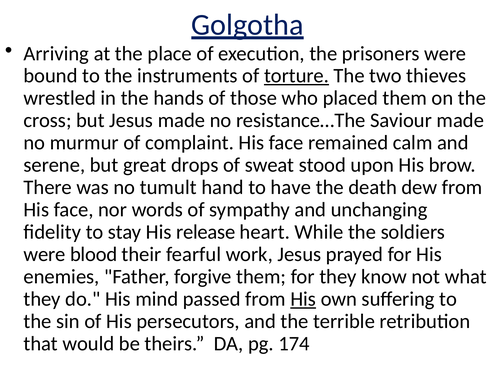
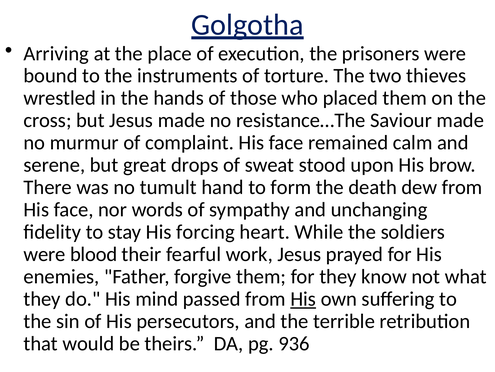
torture underline: present -> none (297, 76)
have: have -> form (291, 187)
release: release -> forcing (206, 232)
174: 174 -> 936 (294, 343)
